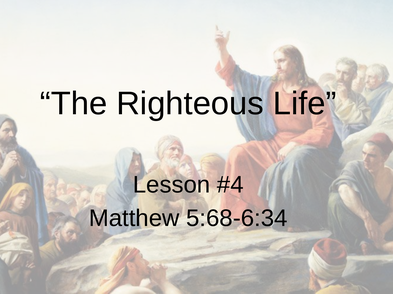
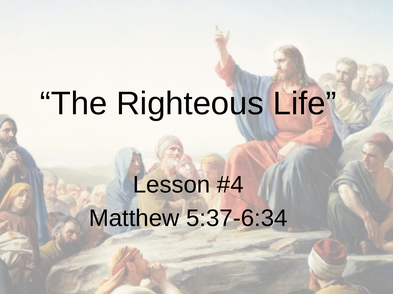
5:68-6:34: 5:68-6:34 -> 5:37-6:34 (237, 219)
